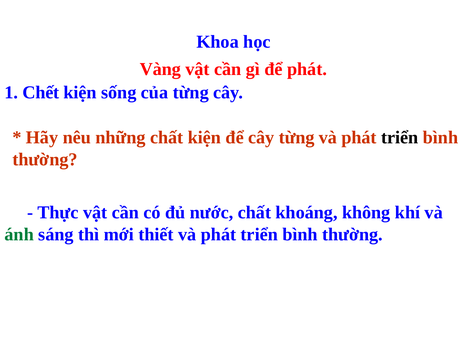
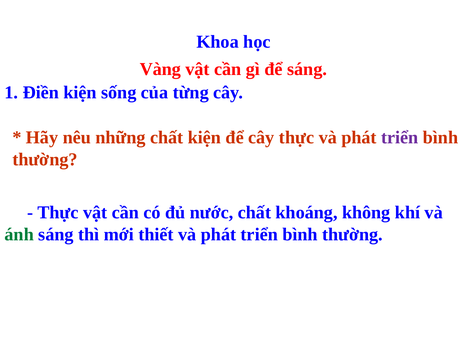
để phát: phát -> sáng (307, 69)
Chết: Chết -> Điền (41, 92)
cây từng: từng -> thực (297, 137)
triển colour: black -> purple (400, 137)
